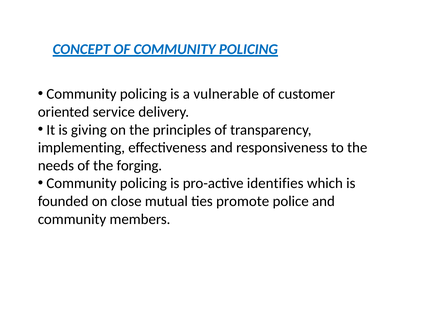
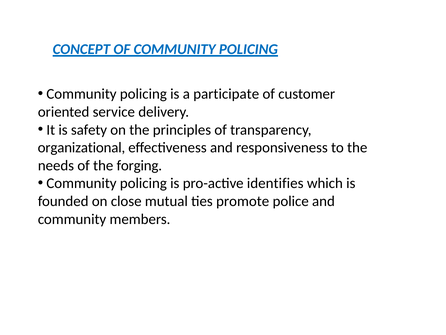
vulnerable: vulnerable -> participate (226, 94)
giving: giving -> safety (89, 130)
implementing: implementing -> organizational (81, 147)
